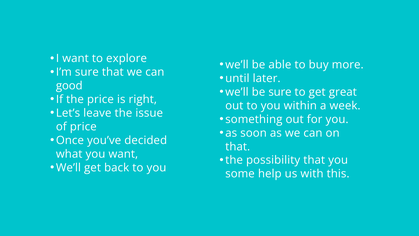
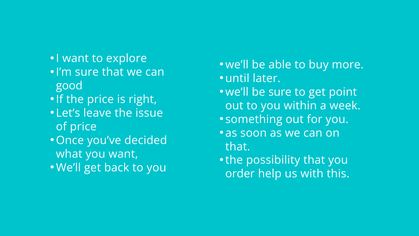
great: great -> point (343, 92)
some: some -> order (240, 174)
